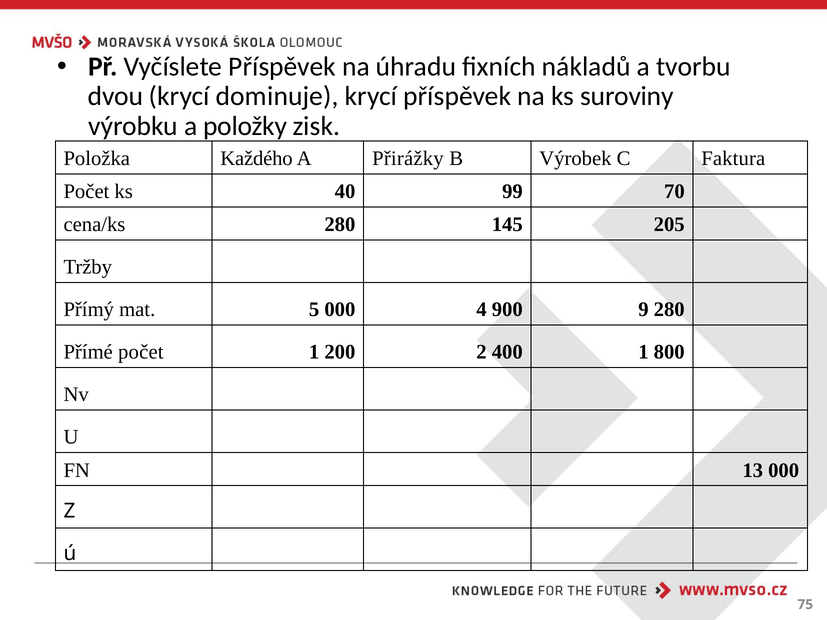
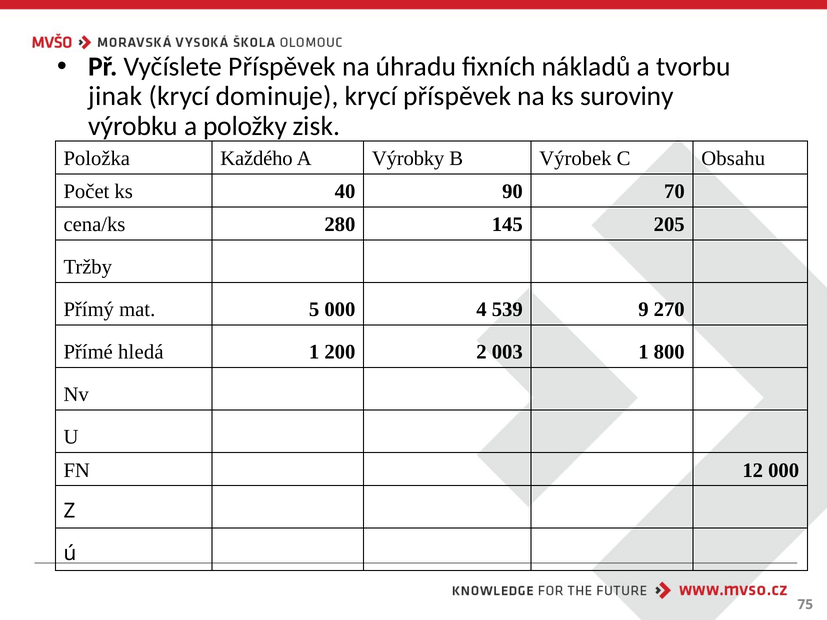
dvou: dvou -> jinak (115, 96)
Přirážky: Přirážky -> Výrobky (408, 159)
Faktura: Faktura -> Obsahu (733, 159)
99: 99 -> 90 (512, 192)
900: 900 -> 539 (507, 310)
9 280: 280 -> 270 (669, 310)
Přímé počet: počet -> hledá (141, 352)
400: 400 -> 003 (507, 352)
13: 13 -> 12 (753, 470)
